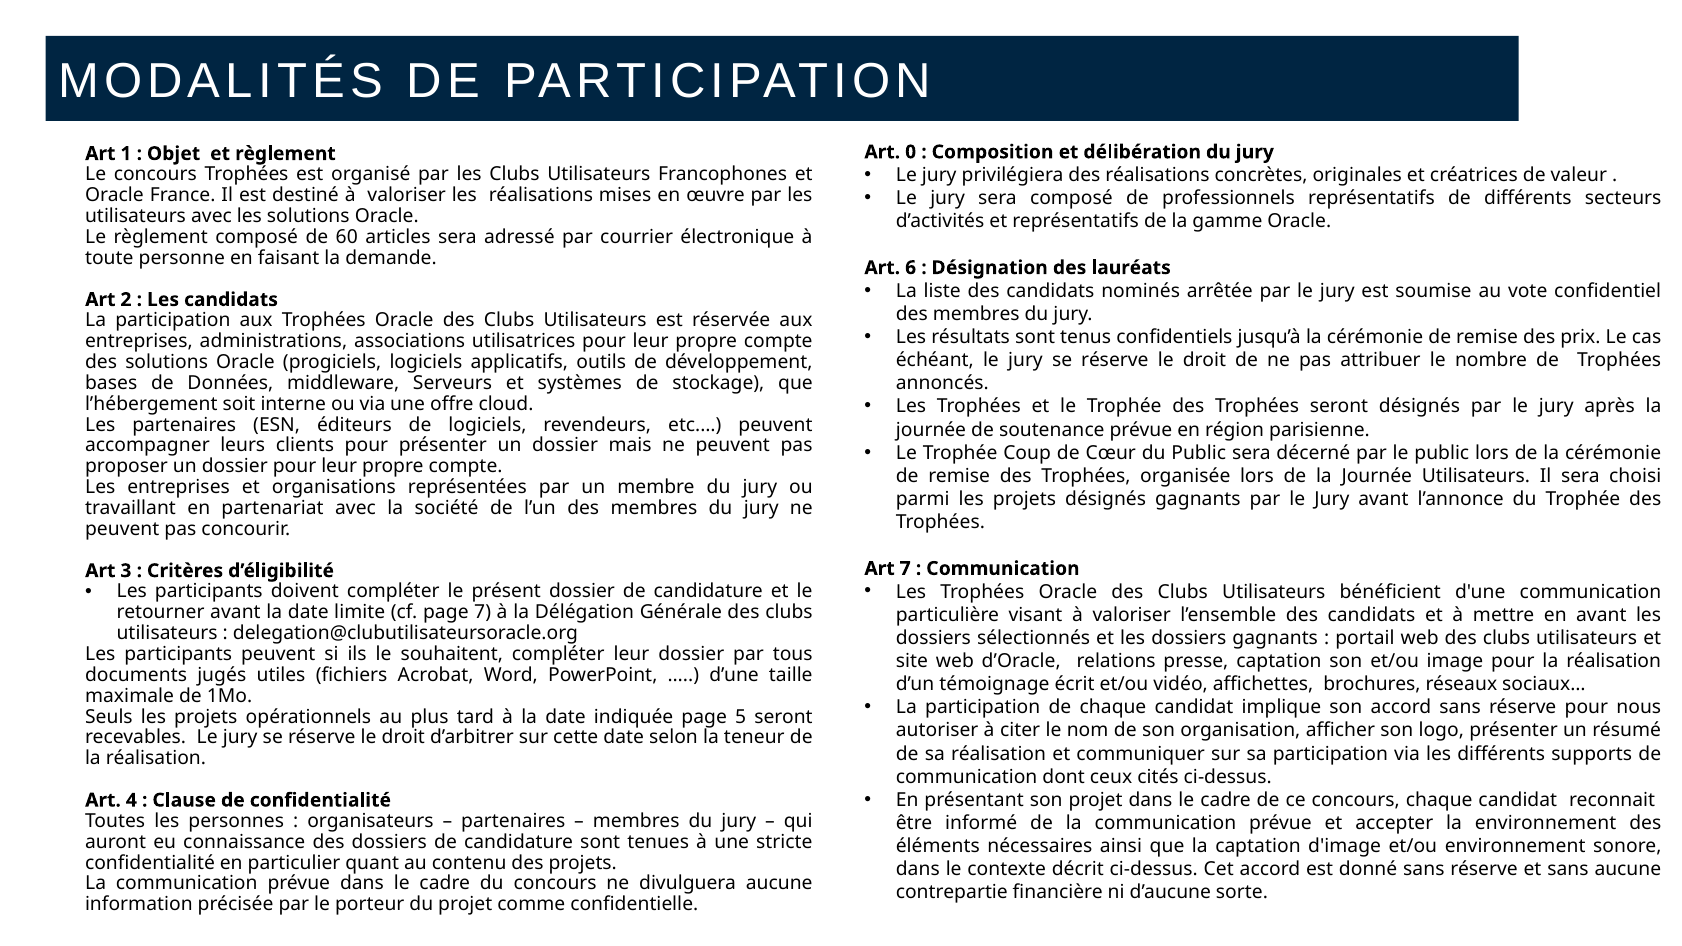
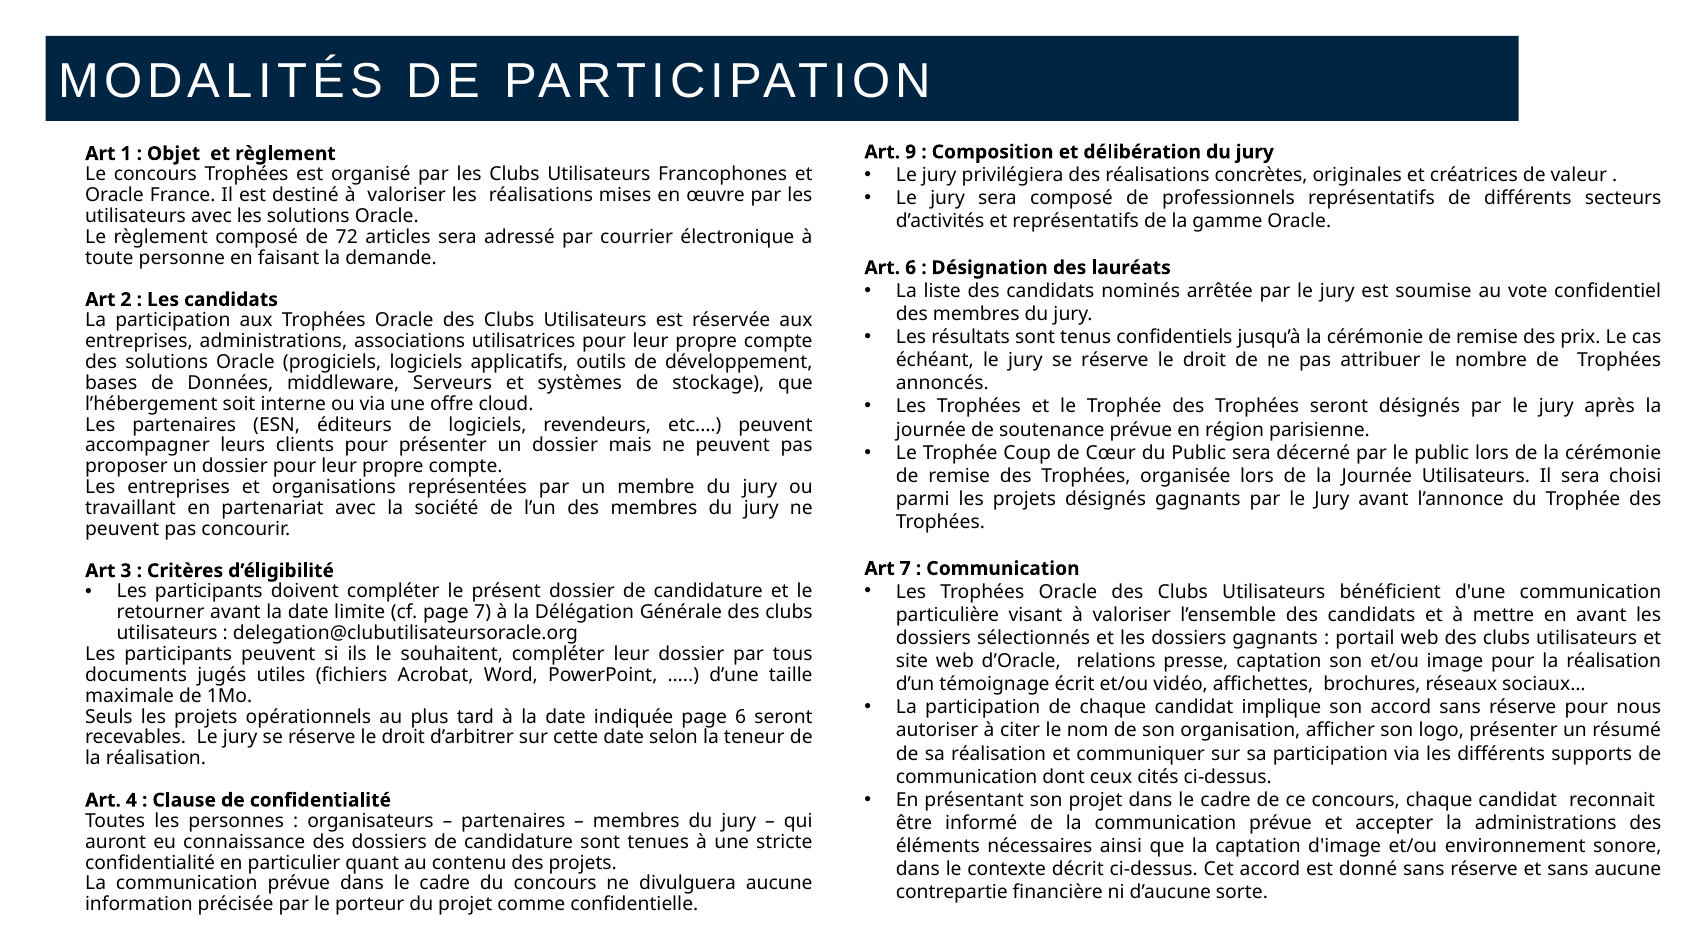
0: 0 -> 9 (911, 152)
60: 60 -> 72 (347, 237)
page 5: 5 -> 6 (741, 717)
la environnement: environnement -> administrations (1546, 823)
